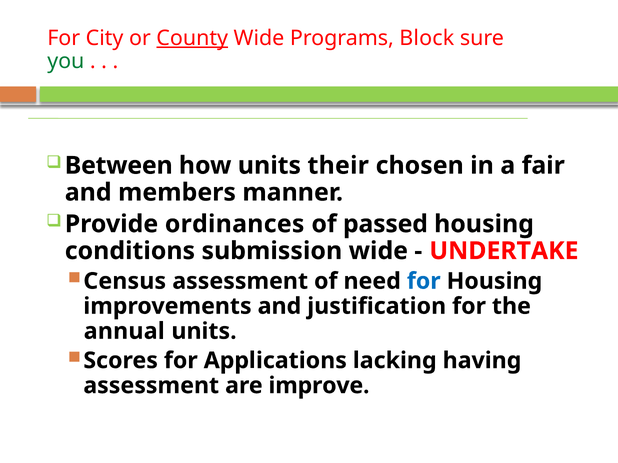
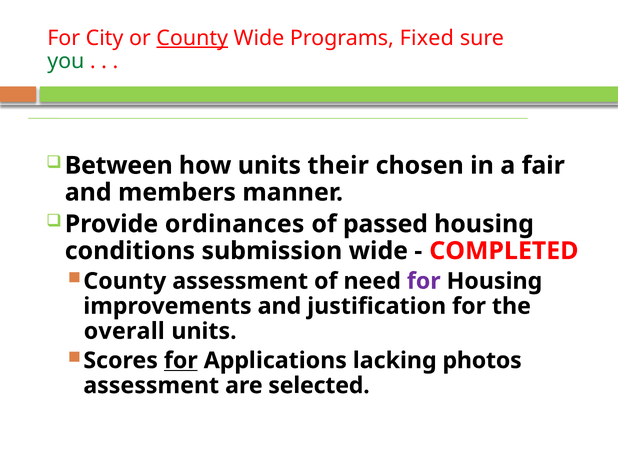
Block: Block -> Fixed (427, 38)
UNDERTAKE: UNDERTAKE -> COMPLETED (504, 251)
Census: Census -> County (125, 281)
for colour: blue -> purple (424, 281)
annual: annual -> overall (124, 332)
for underline: none -> present (181, 361)
having: having -> photos (482, 361)
improve: improve -> selected (319, 386)
